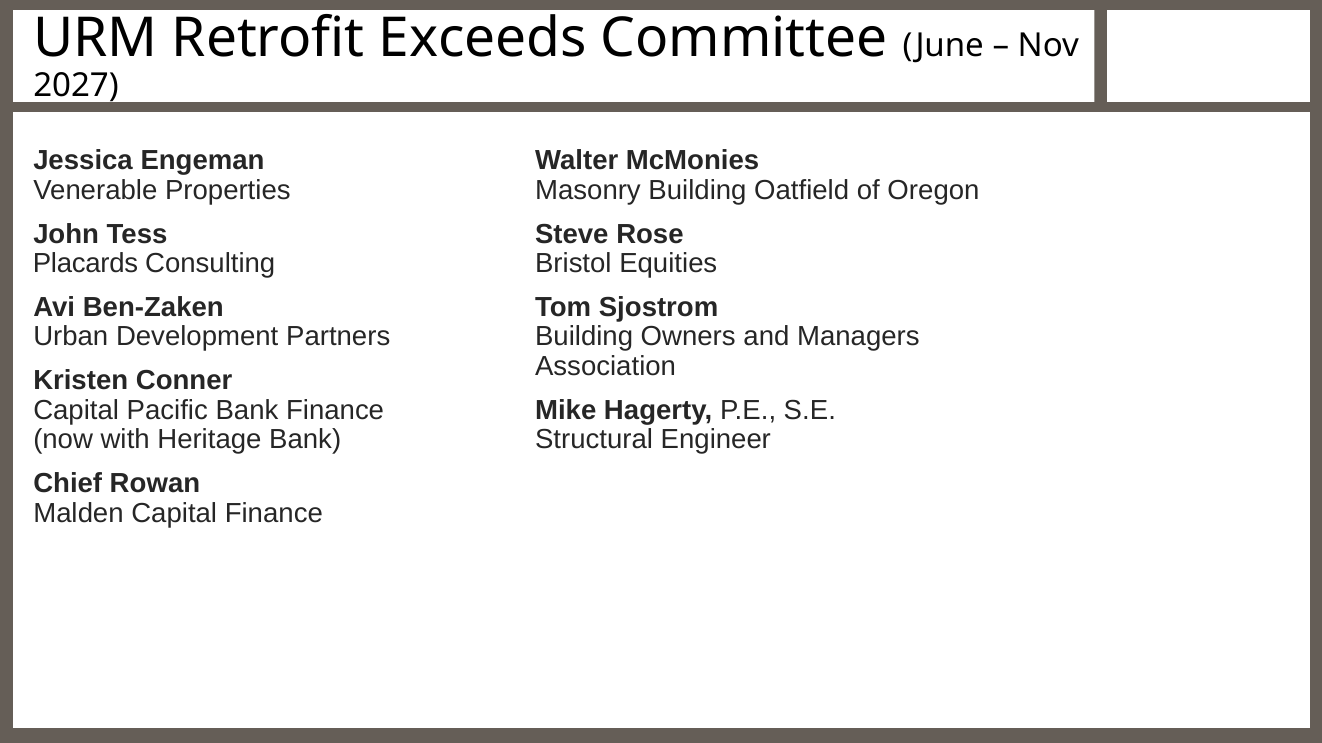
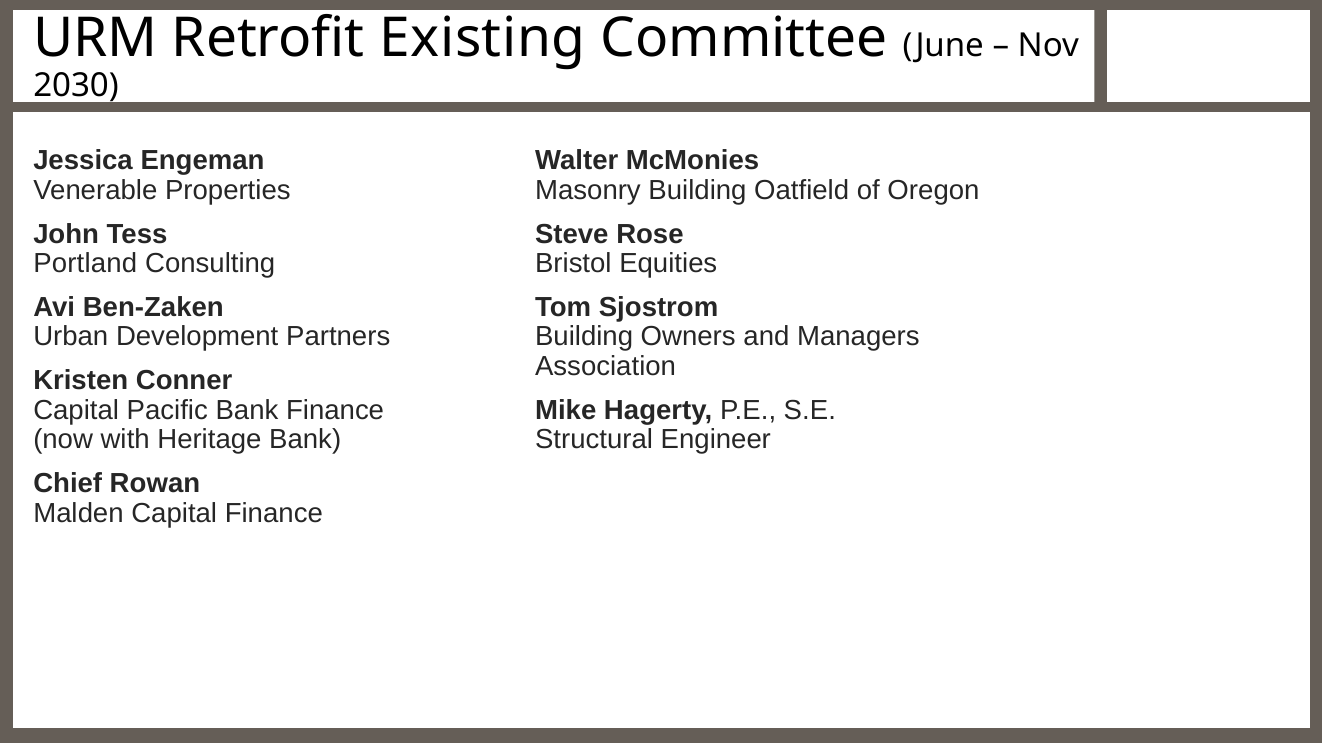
Exceeds: Exceeds -> Existing (483, 38)
2027: 2027 -> 2030 (76, 86)
Placards: Placards -> Portland (85, 264)
